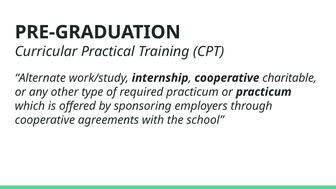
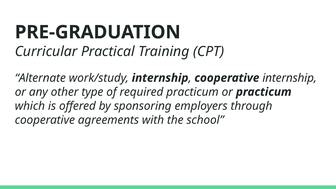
cooperative charitable: charitable -> internship (290, 78)
